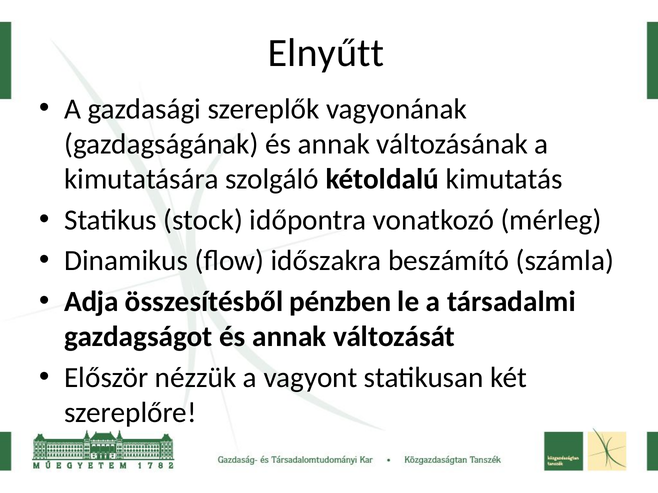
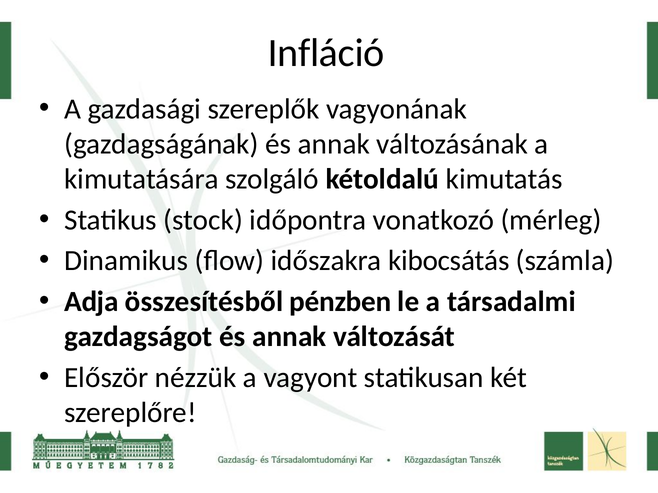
Elnyűtt: Elnyűtt -> Infláció (326, 53)
beszámító: beszámító -> kibocsátás (449, 261)
